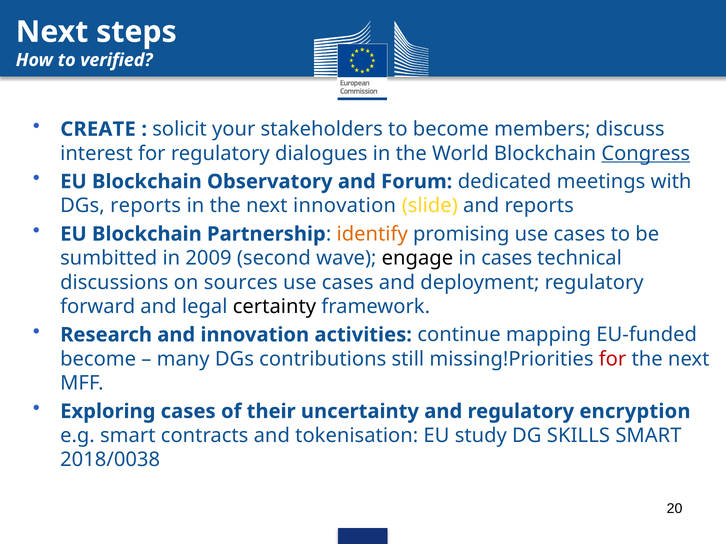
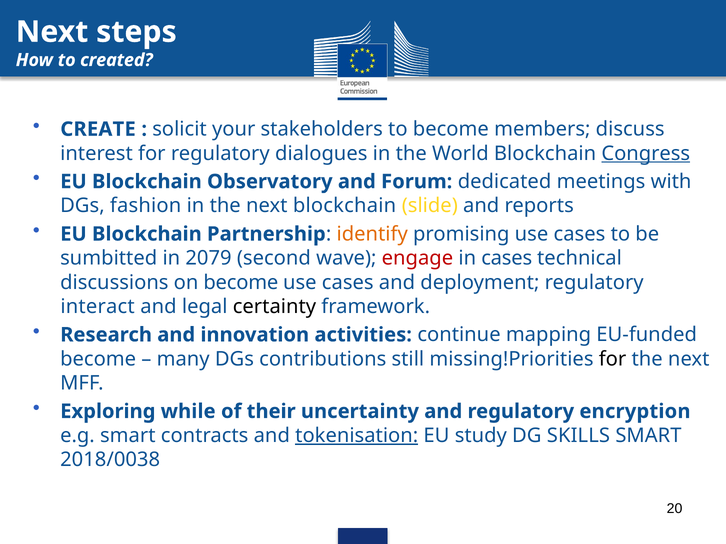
verified: verified -> created (116, 60)
DGs reports: reports -> fashion (146, 206)
next innovation: innovation -> blockchain (345, 206)
2009: 2009 -> 2079 (209, 258)
engage colour: black -> red (417, 258)
on sources: sources -> become (241, 283)
forward: forward -> interact (98, 307)
for colour: red -> black (613, 359)
Exploring cases: cases -> while (188, 412)
tokenisation underline: none -> present (357, 436)
